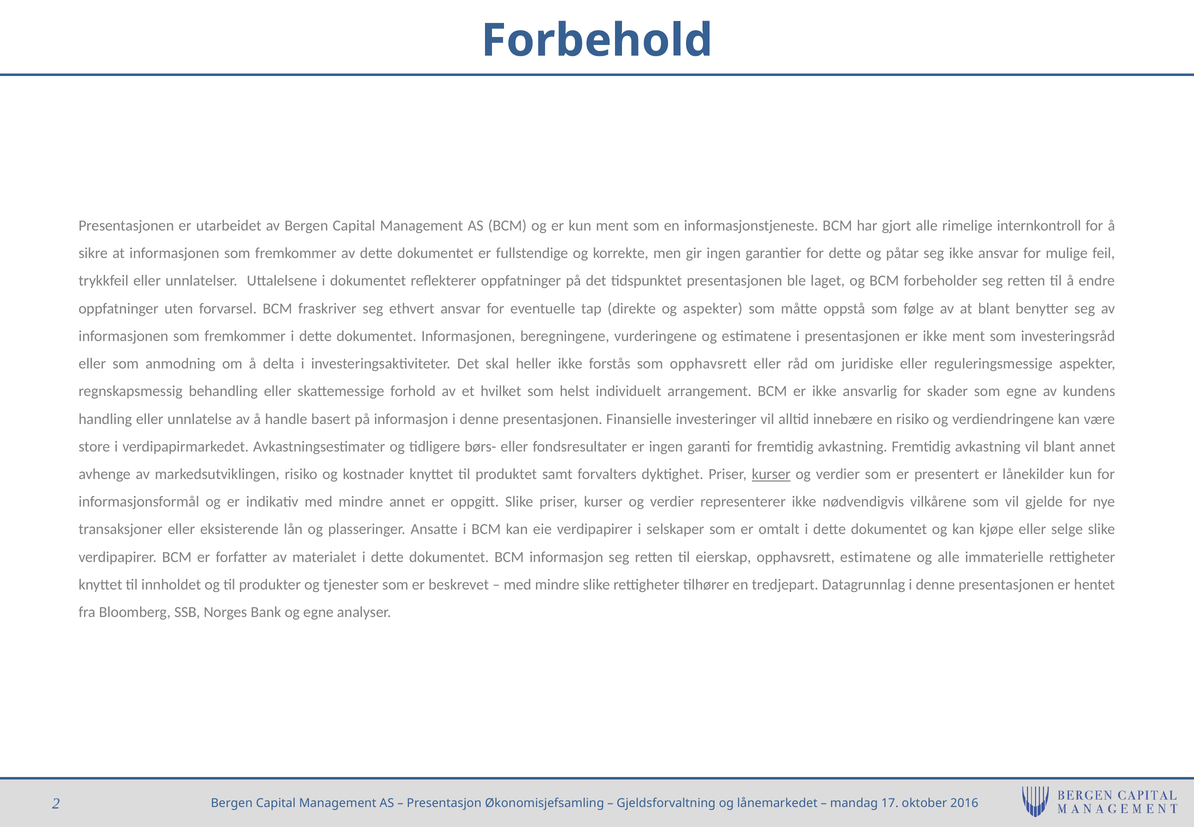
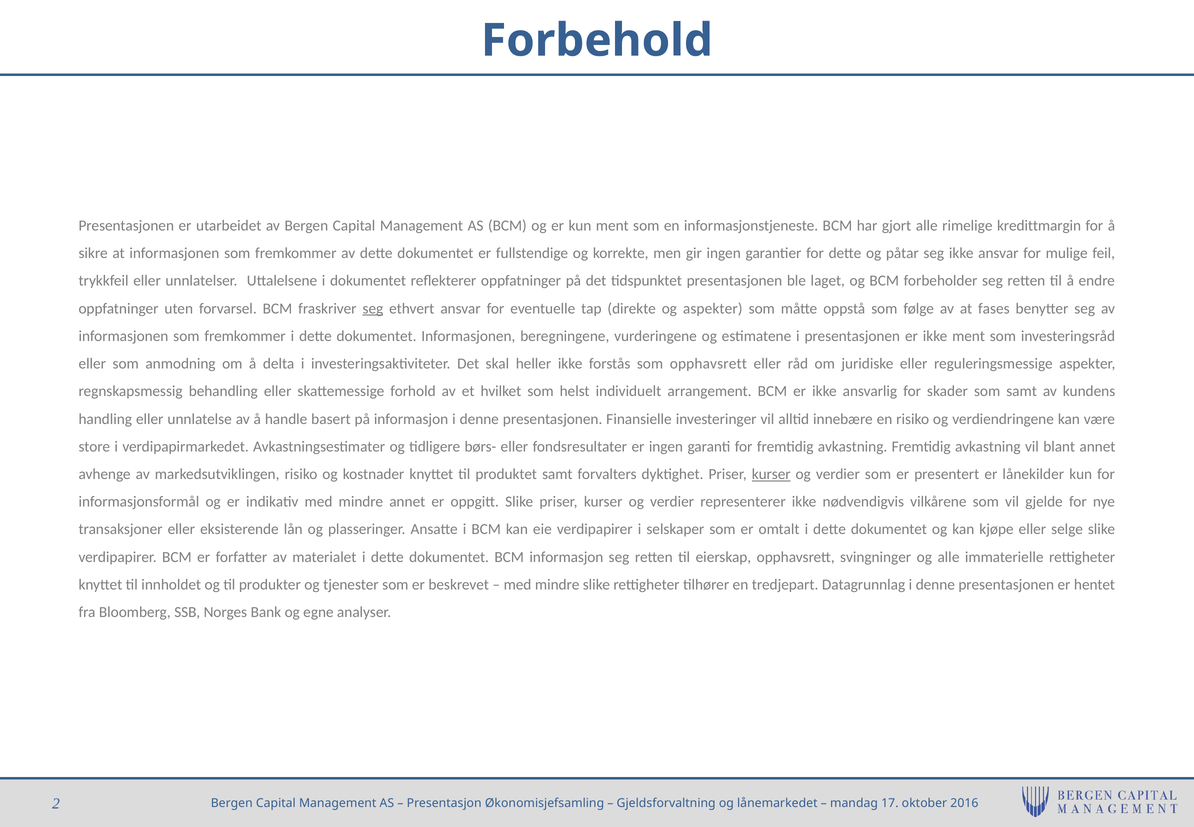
internkontroll: internkontroll -> kredittmargin (1039, 226)
seg underline: none -> present (373, 308)
at blant: blant -> fases (994, 308)
som egne: egne -> samt (1022, 391)
opphavsrett estimatene: estimatene -> svingninger (876, 557)
